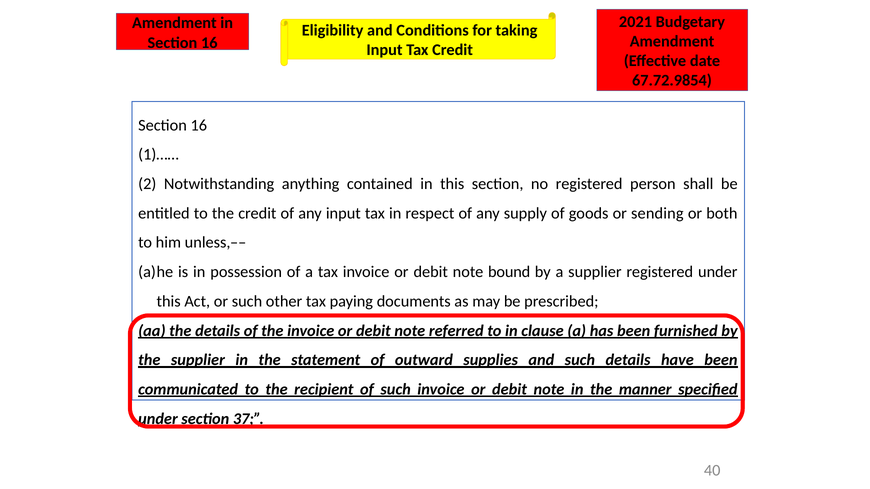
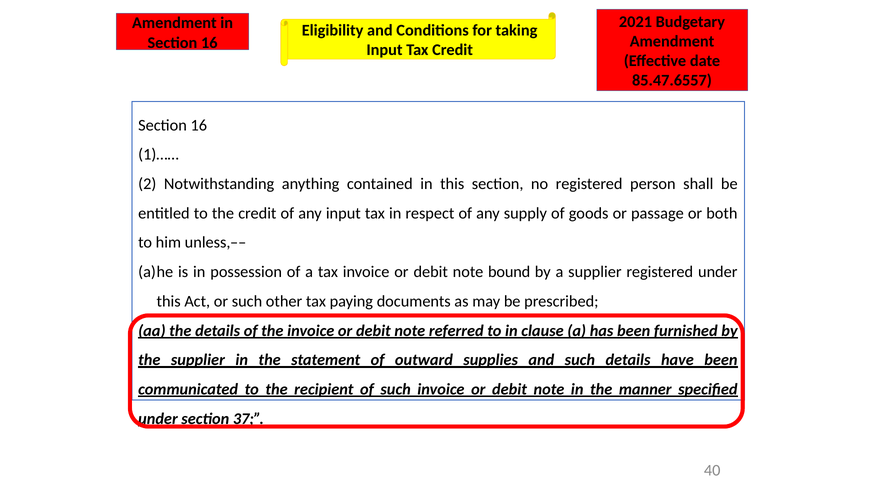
67.72.9854: 67.72.9854 -> 85.47.6557 (672, 80)
sending: sending -> passage (657, 213)
